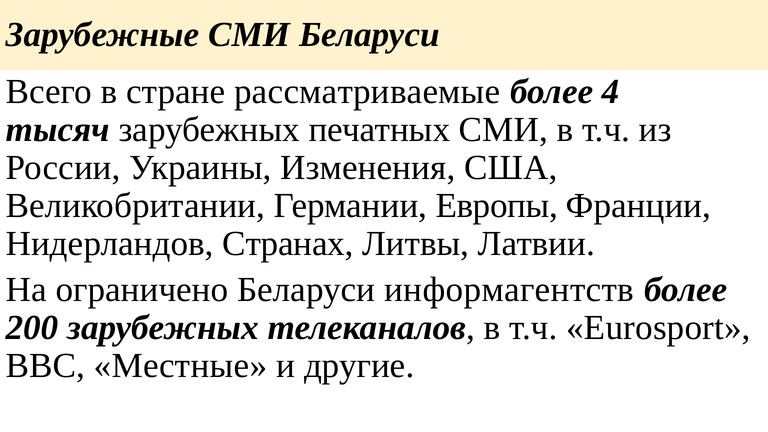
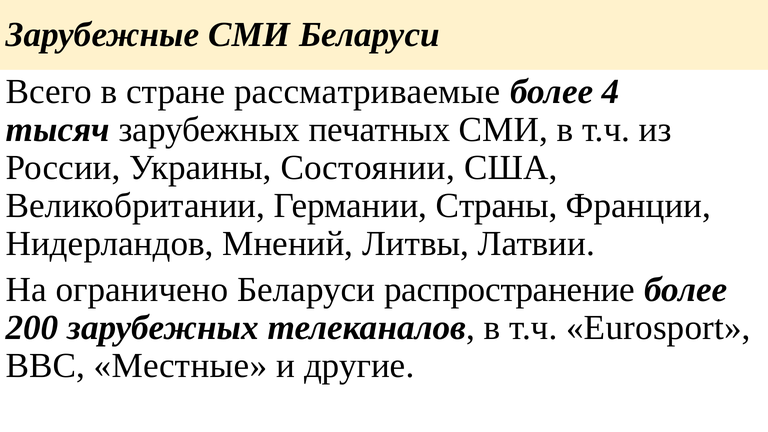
Изменения: Изменения -> Состоянии (368, 167)
Европы: Европы -> Страны (497, 205)
Странах: Странах -> Мнений (288, 243)
информагентств: информагентств -> распространение (509, 289)
